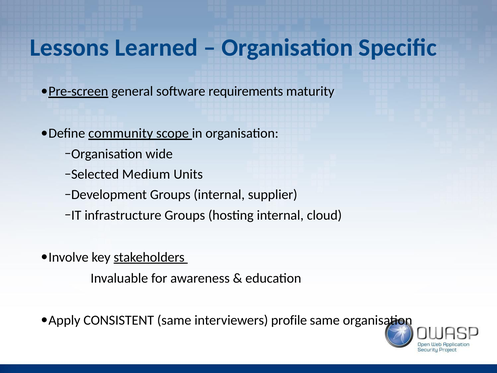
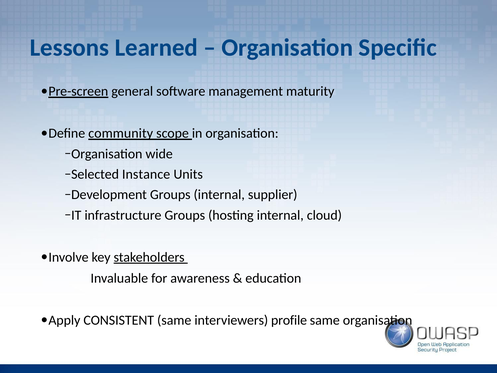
requirements: requirements -> management (246, 91)
Medium: Medium -> Instance (146, 174)
